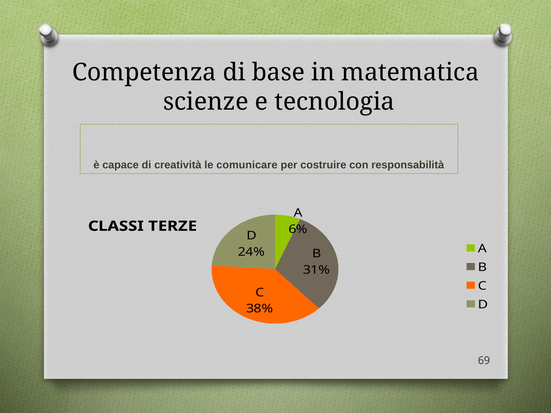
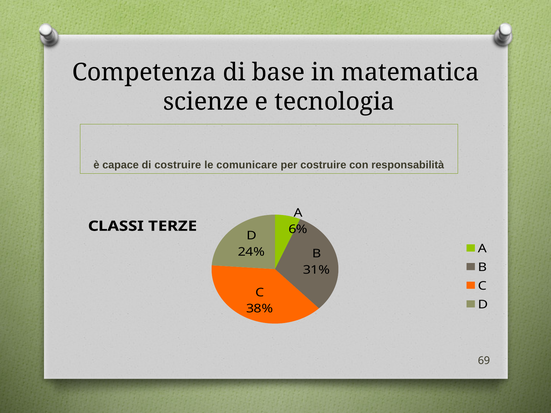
di creatività: creatività -> costruire (178, 165)
